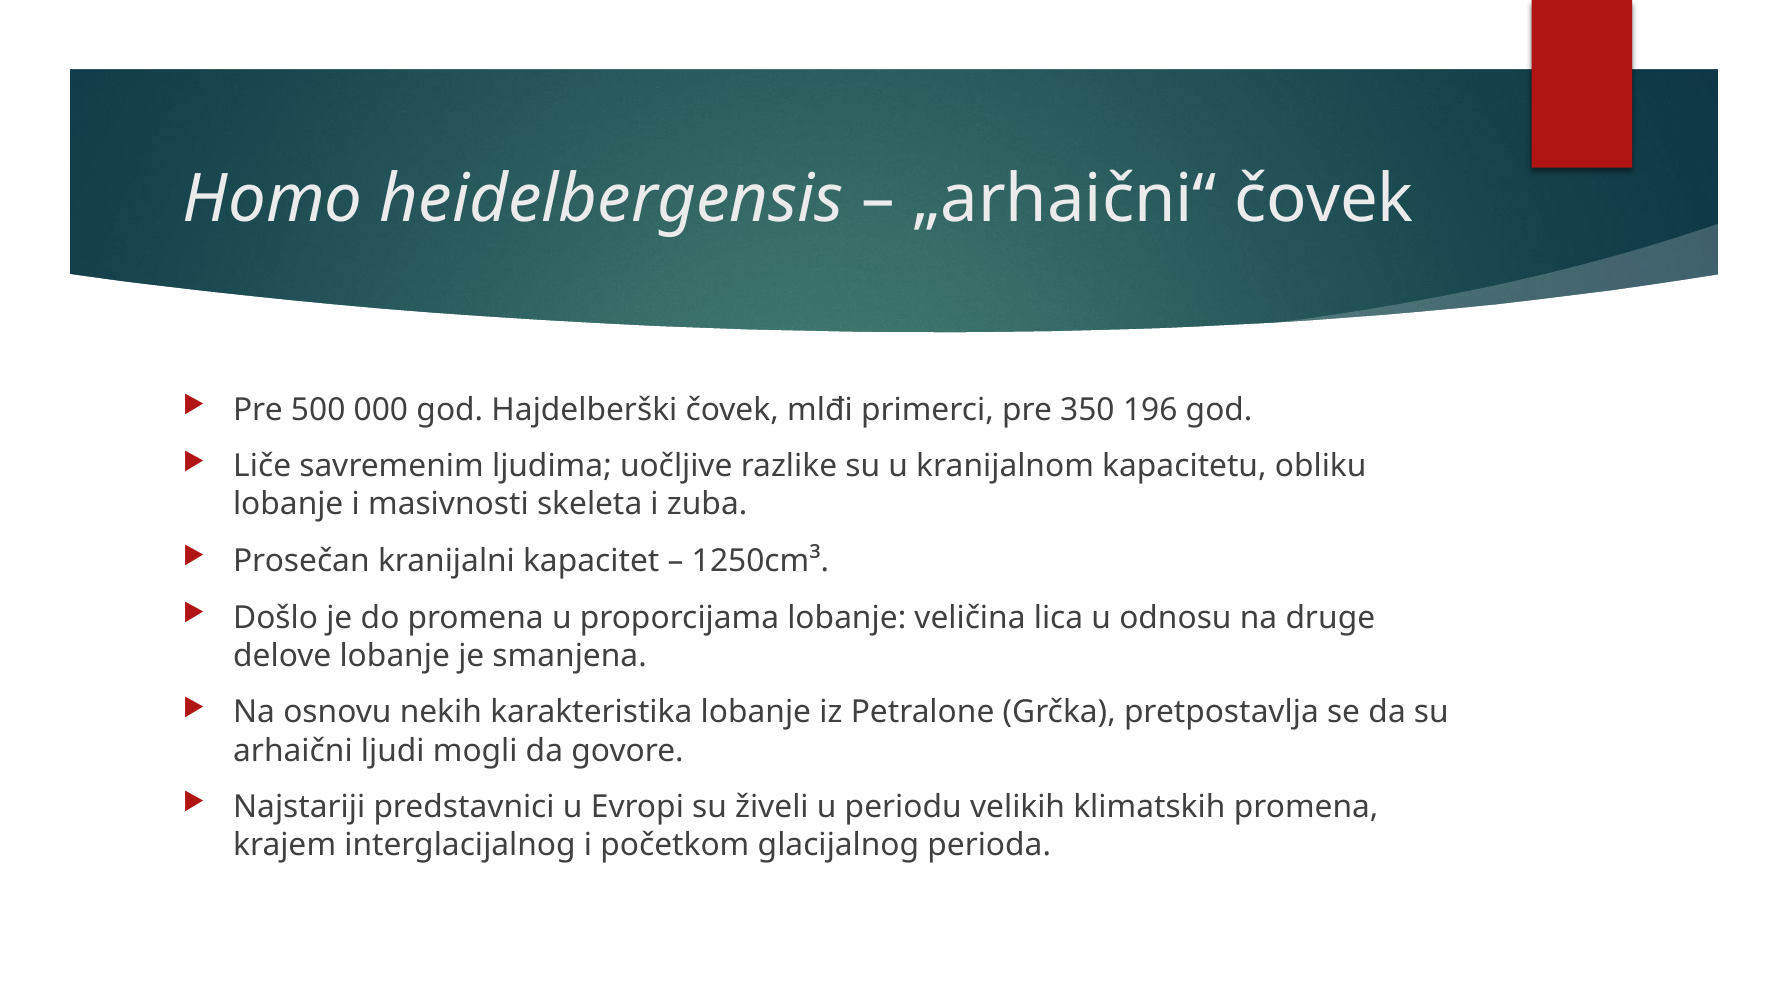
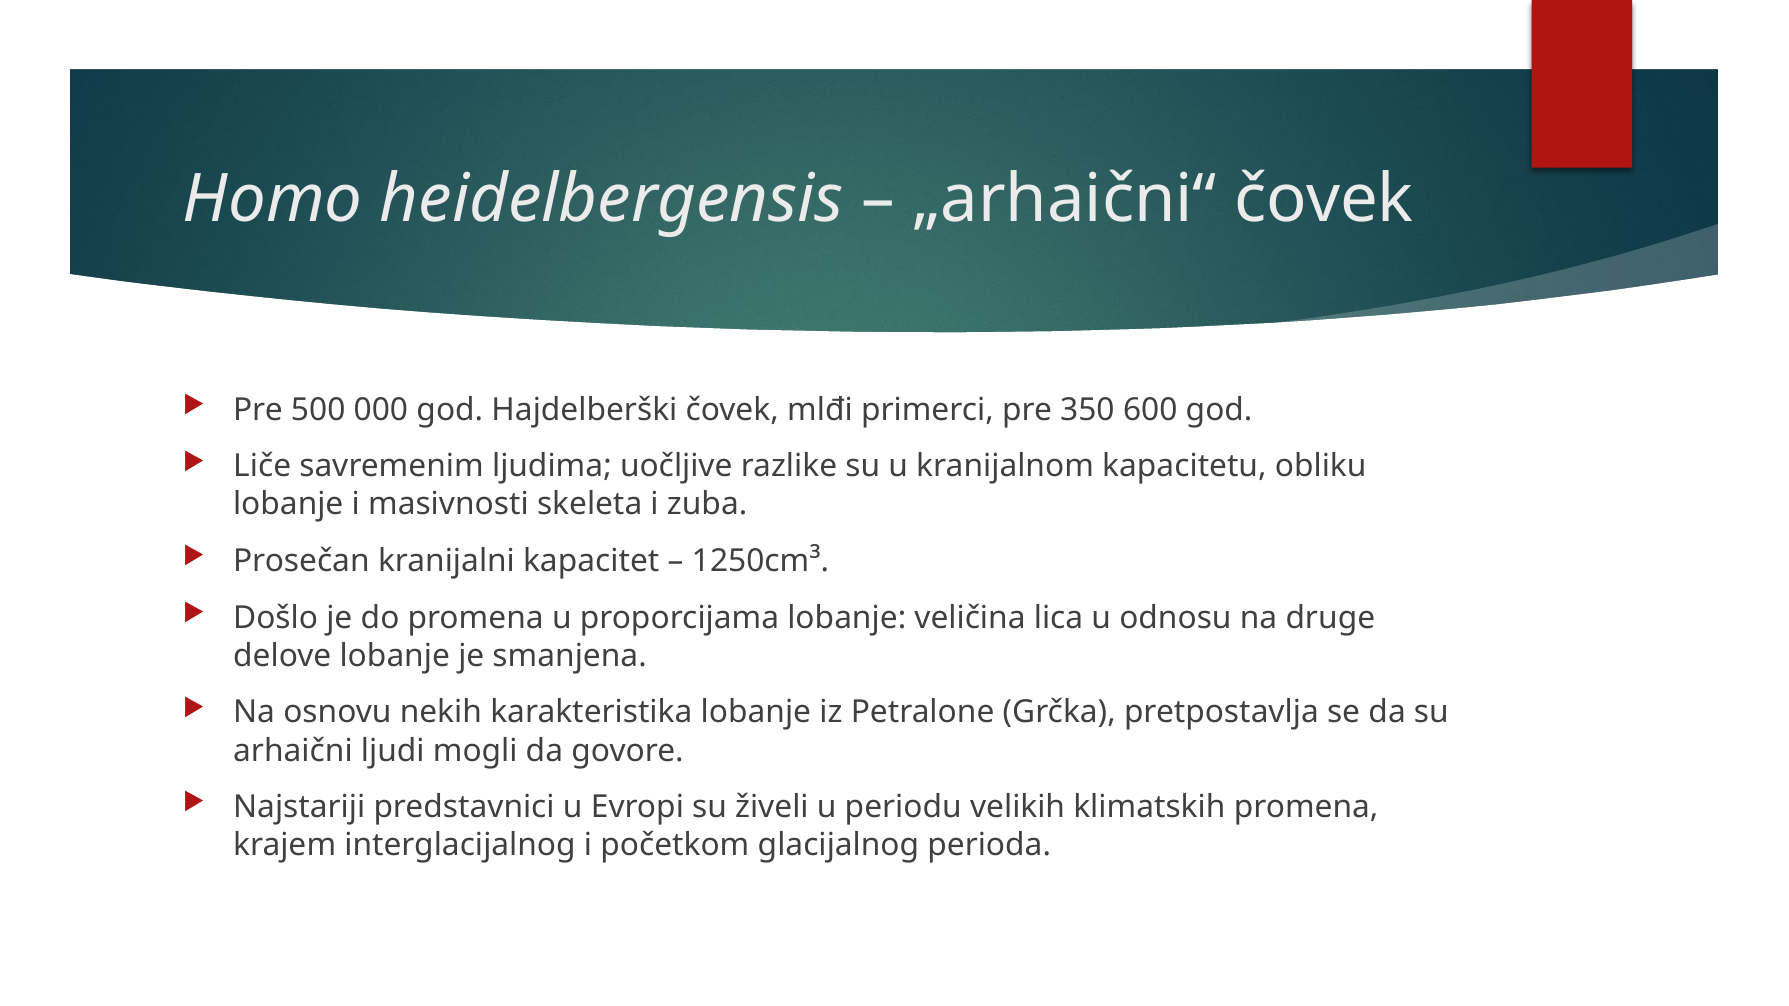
196: 196 -> 600 (1150, 410)
